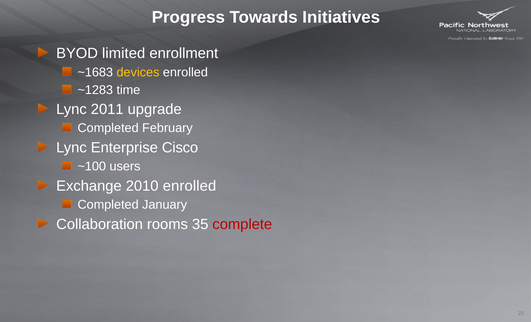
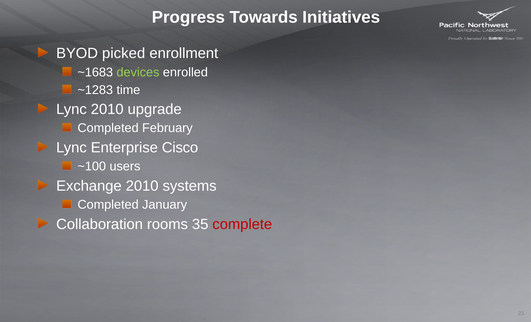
limited: limited -> picked (124, 53)
devices colour: yellow -> light green (138, 72)
Lync 2011: 2011 -> 2010 (107, 109)
2010 enrolled: enrolled -> systems (190, 186)
